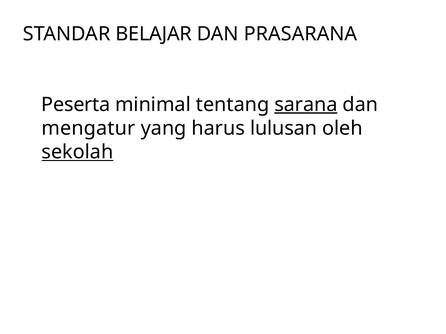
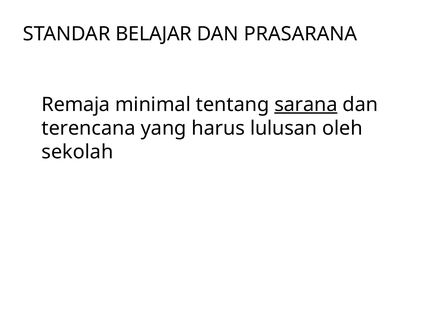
Peserta: Peserta -> Remaja (76, 105)
mengatur: mengatur -> terencana (89, 128)
sekolah underline: present -> none (77, 152)
